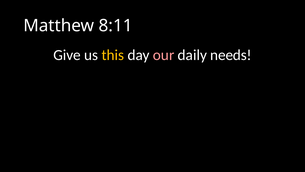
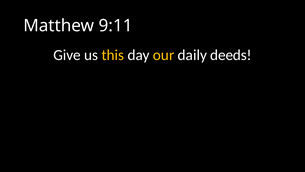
8:11: 8:11 -> 9:11 (116, 26)
our colour: pink -> yellow (164, 55)
needs: needs -> deeds (231, 55)
